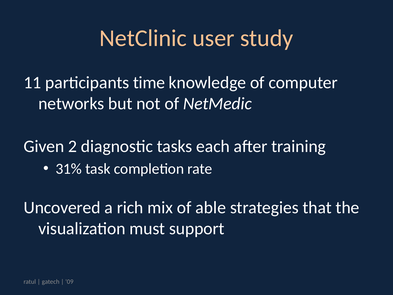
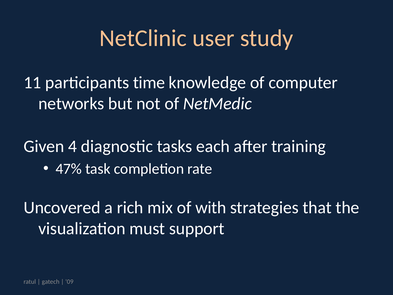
2: 2 -> 4 (73, 146)
31%: 31% -> 47% (69, 169)
able: able -> with (211, 207)
